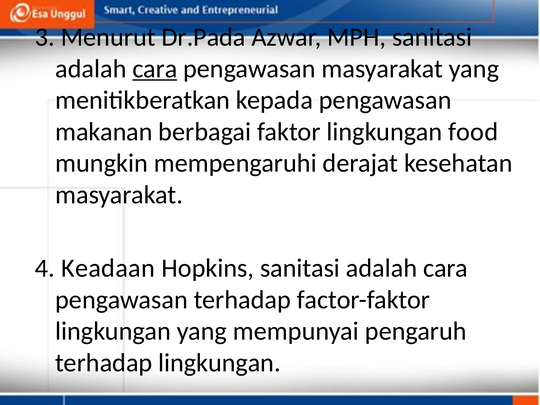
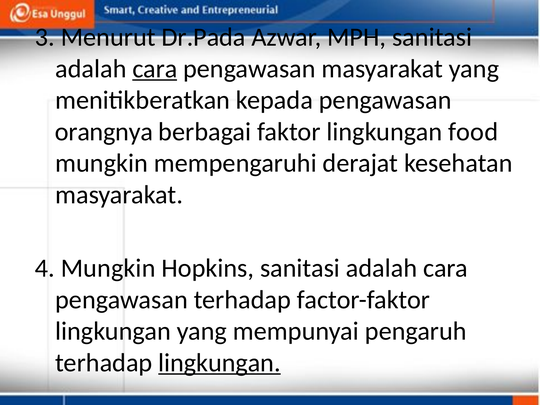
makanan: makanan -> orangnya (104, 132)
4 Keadaan: Keadaan -> Mungkin (108, 268)
lingkungan underline: none -> present (219, 363)
